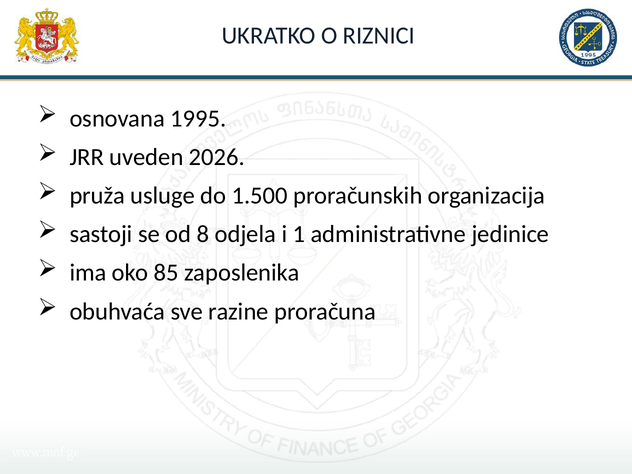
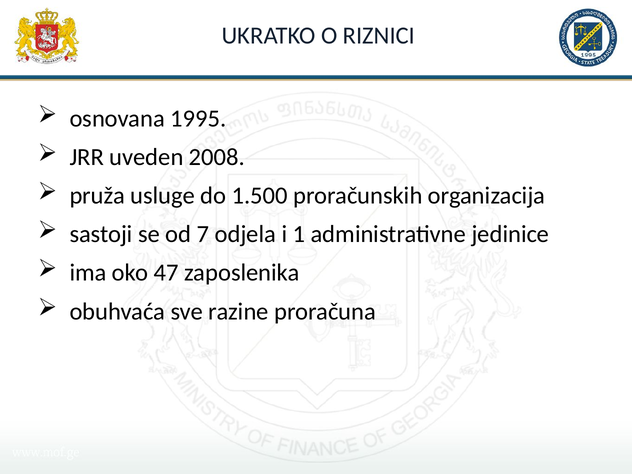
2026: 2026 -> 2008 (217, 157)
8: 8 -> 7 (203, 234)
85: 85 -> 47 (166, 273)
